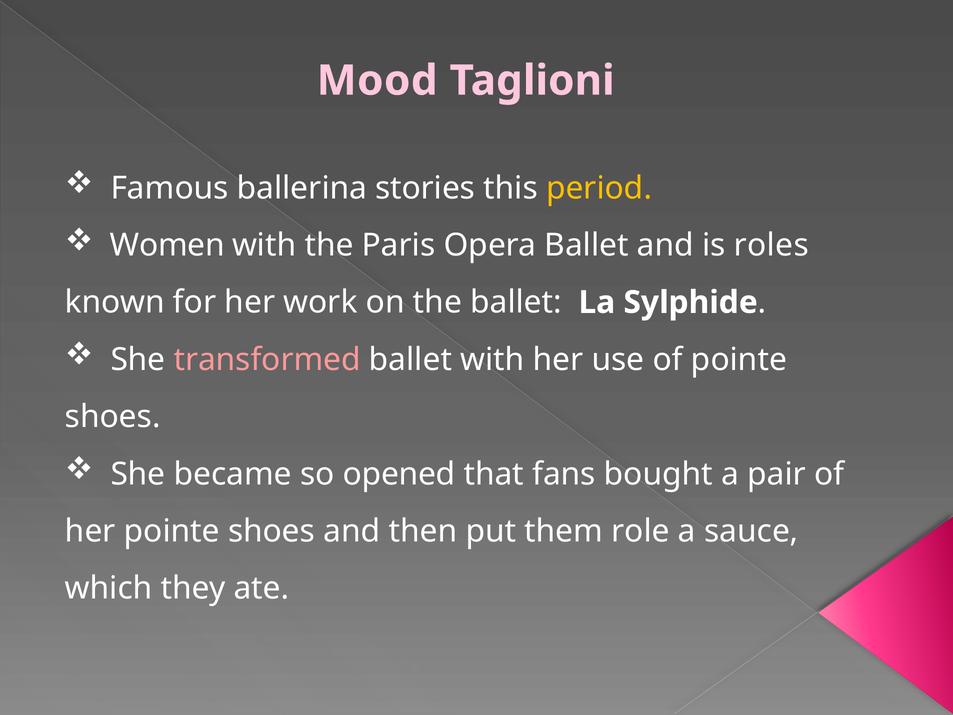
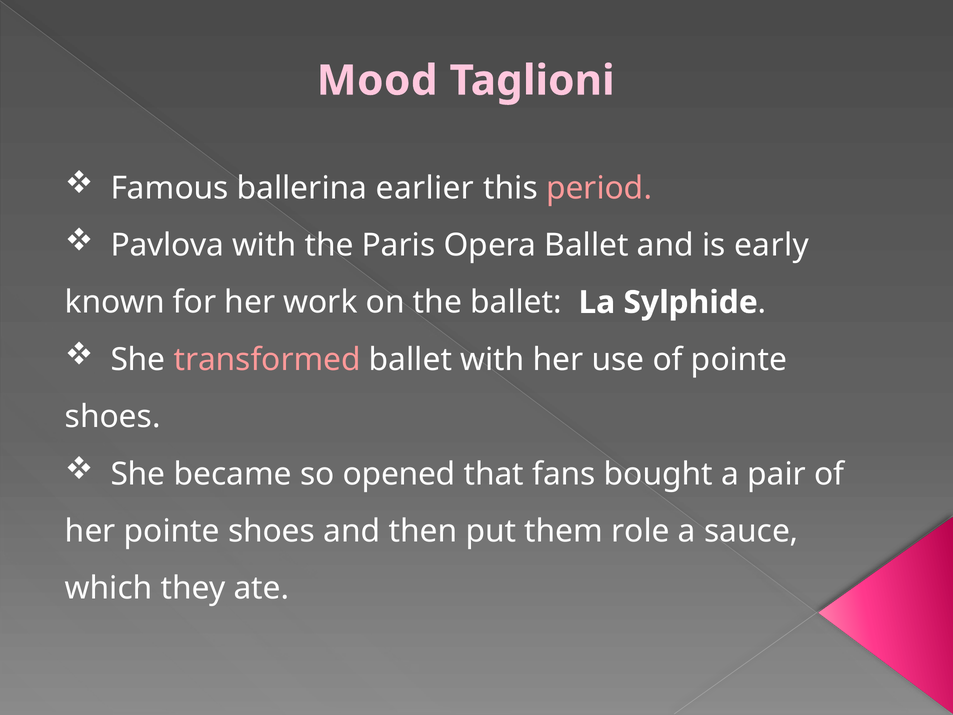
stories: stories -> earlier (425, 188)
period colour: yellow -> pink (599, 188)
Women: Women -> Pavlova (167, 245)
roles: roles -> early (771, 245)
